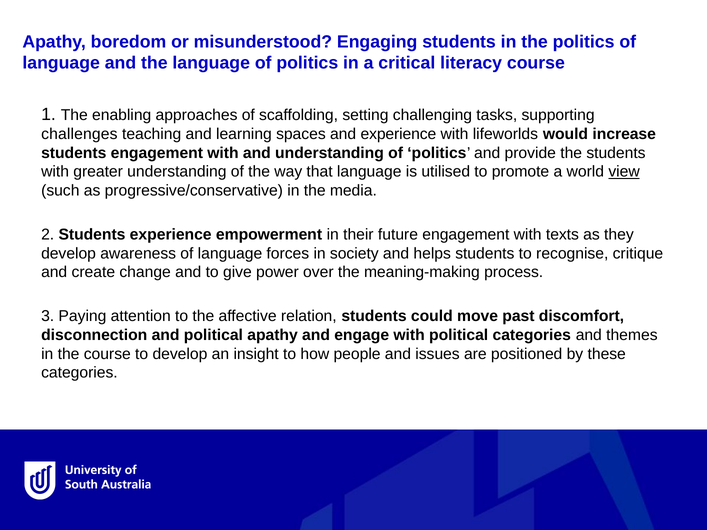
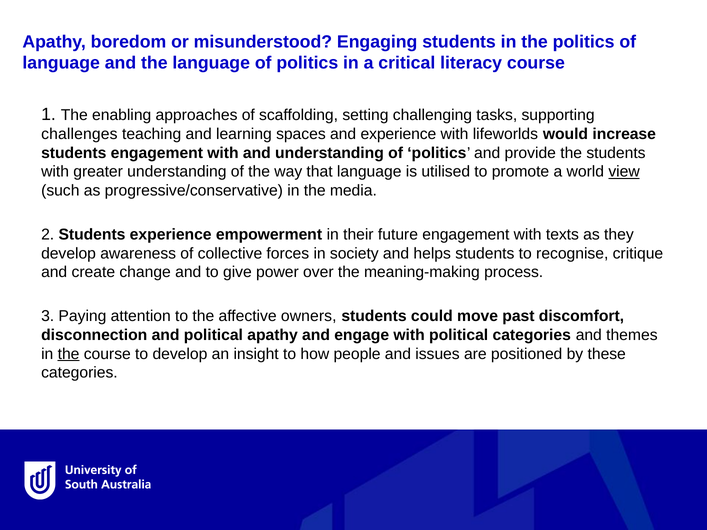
awareness of language: language -> collective (230, 254)
relation: relation -> owners (309, 316)
the underline: none -> present (69, 354)
